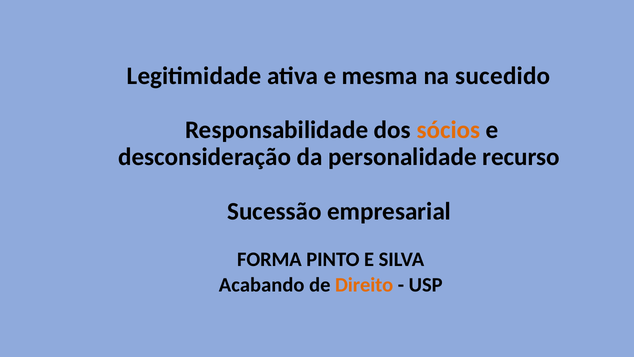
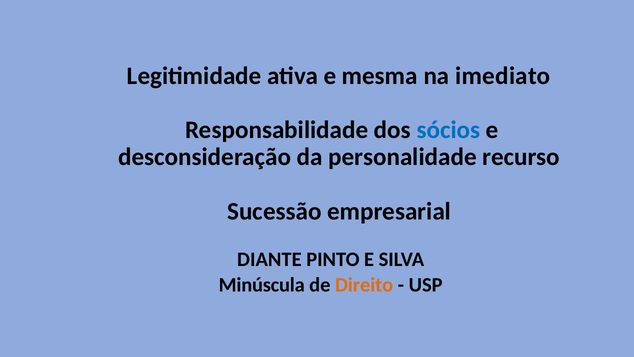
sucedido: sucedido -> imediato (503, 76)
sócios colour: orange -> blue (448, 130)
FORMA: FORMA -> DIANTE (269, 259)
Acabando: Acabando -> Minúscula (262, 285)
